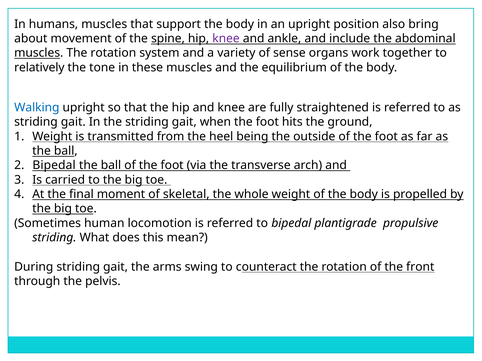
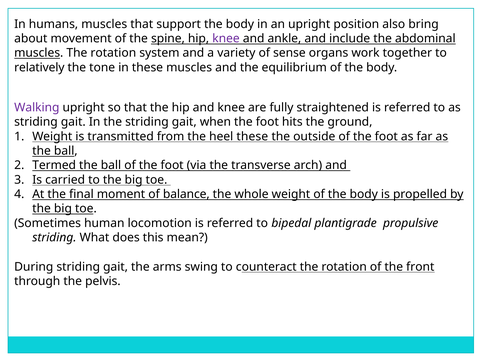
Walking colour: blue -> purple (37, 108)
heel being: being -> these (252, 137)
Bipedal: Bipedal -> Termed (54, 166)
skeletal: skeletal -> balance (186, 194)
